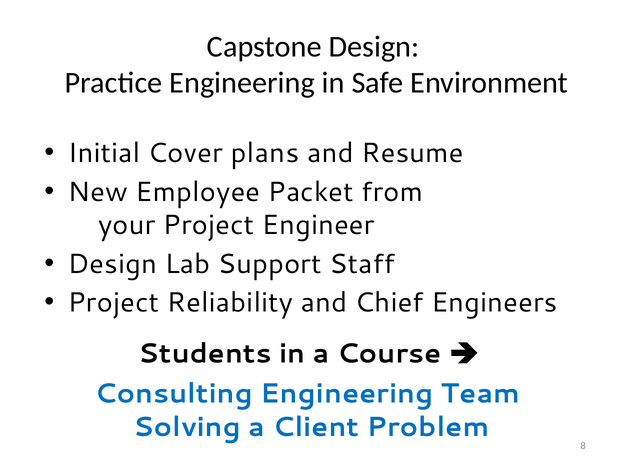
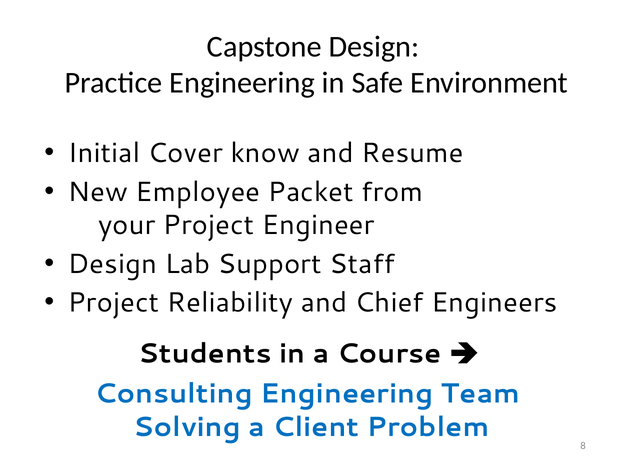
plans: plans -> know (265, 153)
